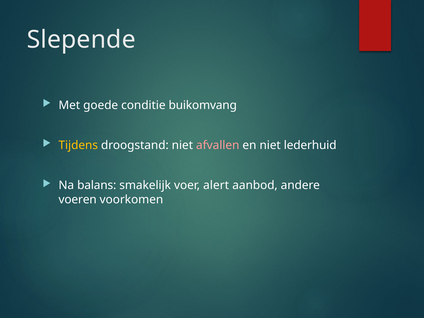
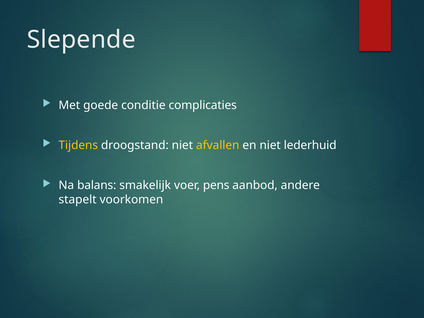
buikomvang: buikomvang -> complicaties (203, 105)
afvallen colour: pink -> yellow (218, 145)
alert: alert -> pens (216, 185)
voeren: voeren -> stapelt (78, 199)
